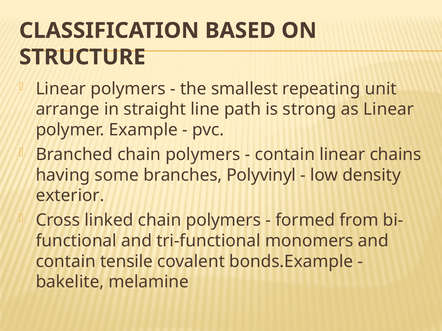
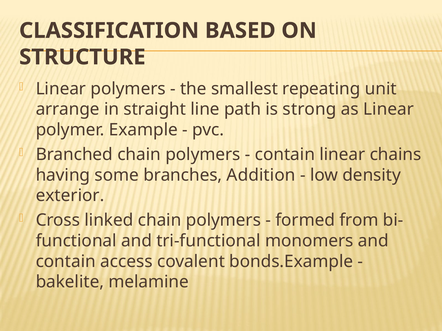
Polyvinyl: Polyvinyl -> Addition (261, 175)
tensile: tensile -> access (127, 262)
